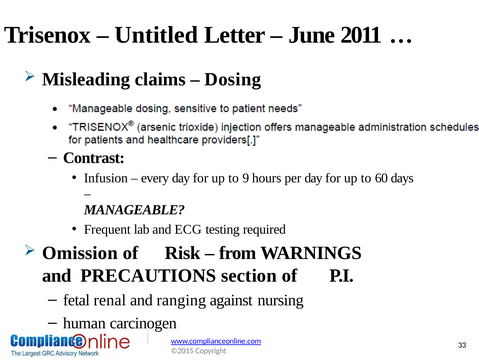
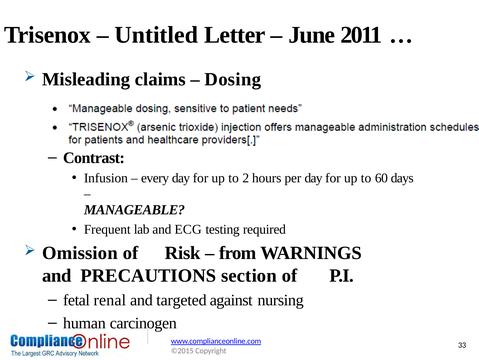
9: 9 -> 2 (246, 178)
ranging: ranging -> targeted (181, 300)
